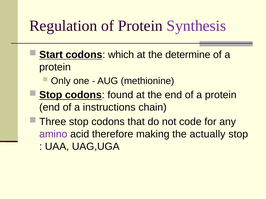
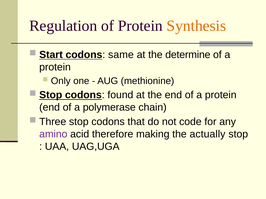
Synthesis colour: purple -> orange (196, 26)
which: which -> same (121, 55)
instructions: instructions -> polymerase (109, 108)
